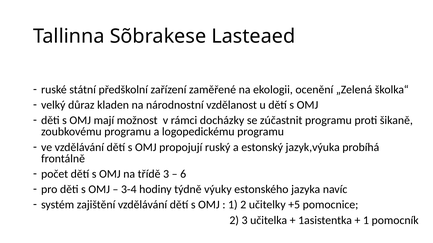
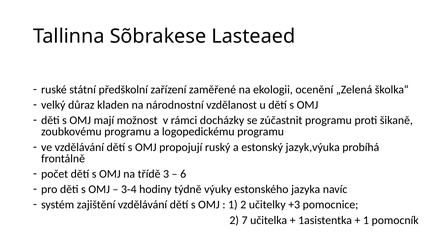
+5: +5 -> +3 (294, 205)
2 3: 3 -> 7 (245, 221)
